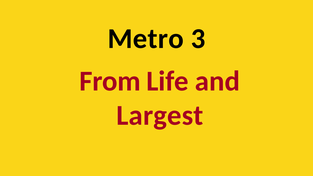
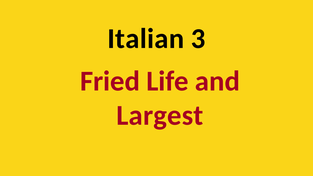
Metro: Metro -> Italian (146, 39)
From: From -> Fried (110, 81)
